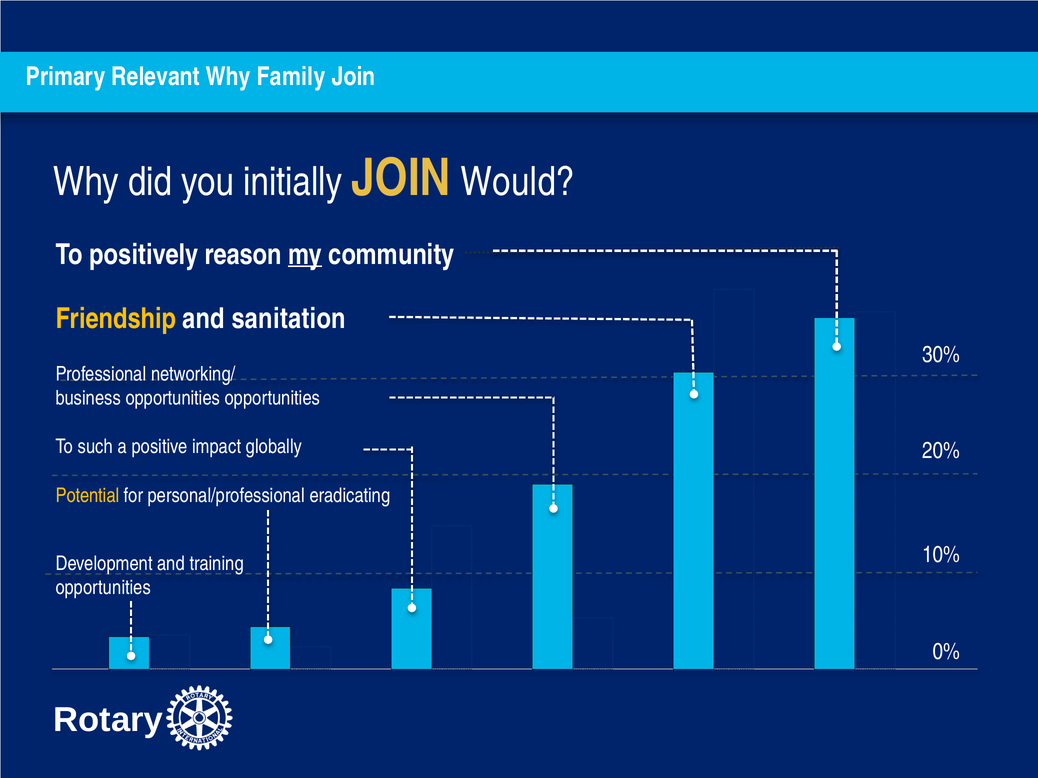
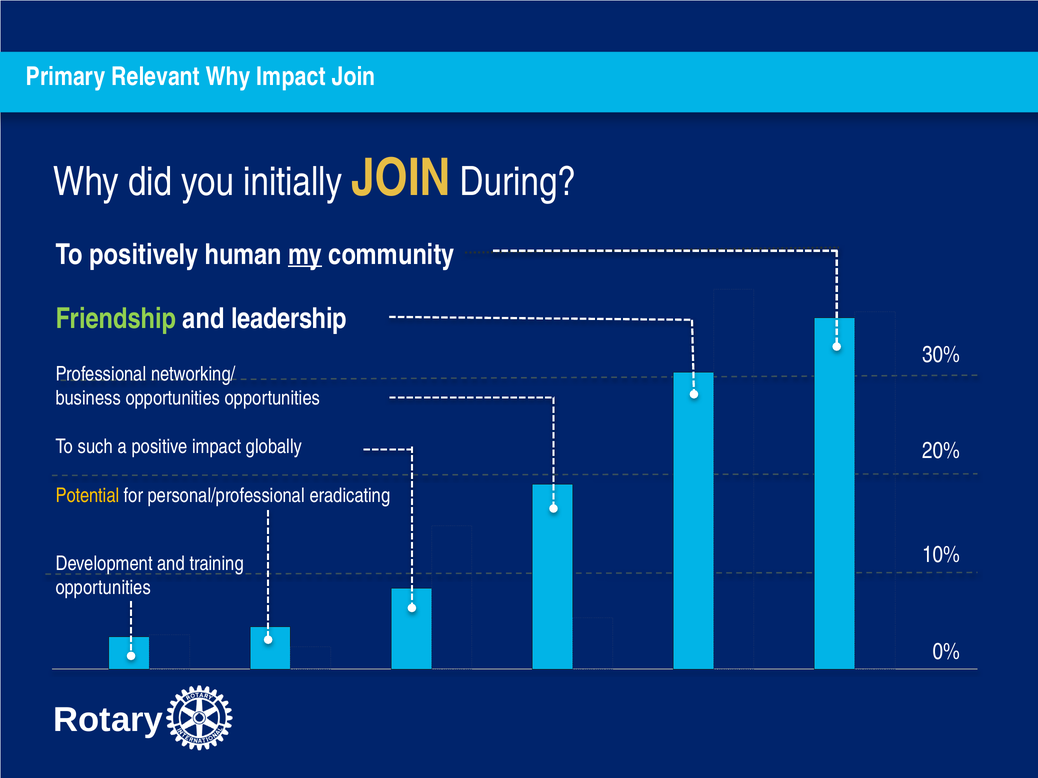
Why Family: Family -> Impact (291, 77)
Would: Would -> During (518, 182)
reason: reason -> human (243, 255)
Friendship colour: yellow -> light green (116, 319)
sanitation: sanitation -> leadership (289, 319)
